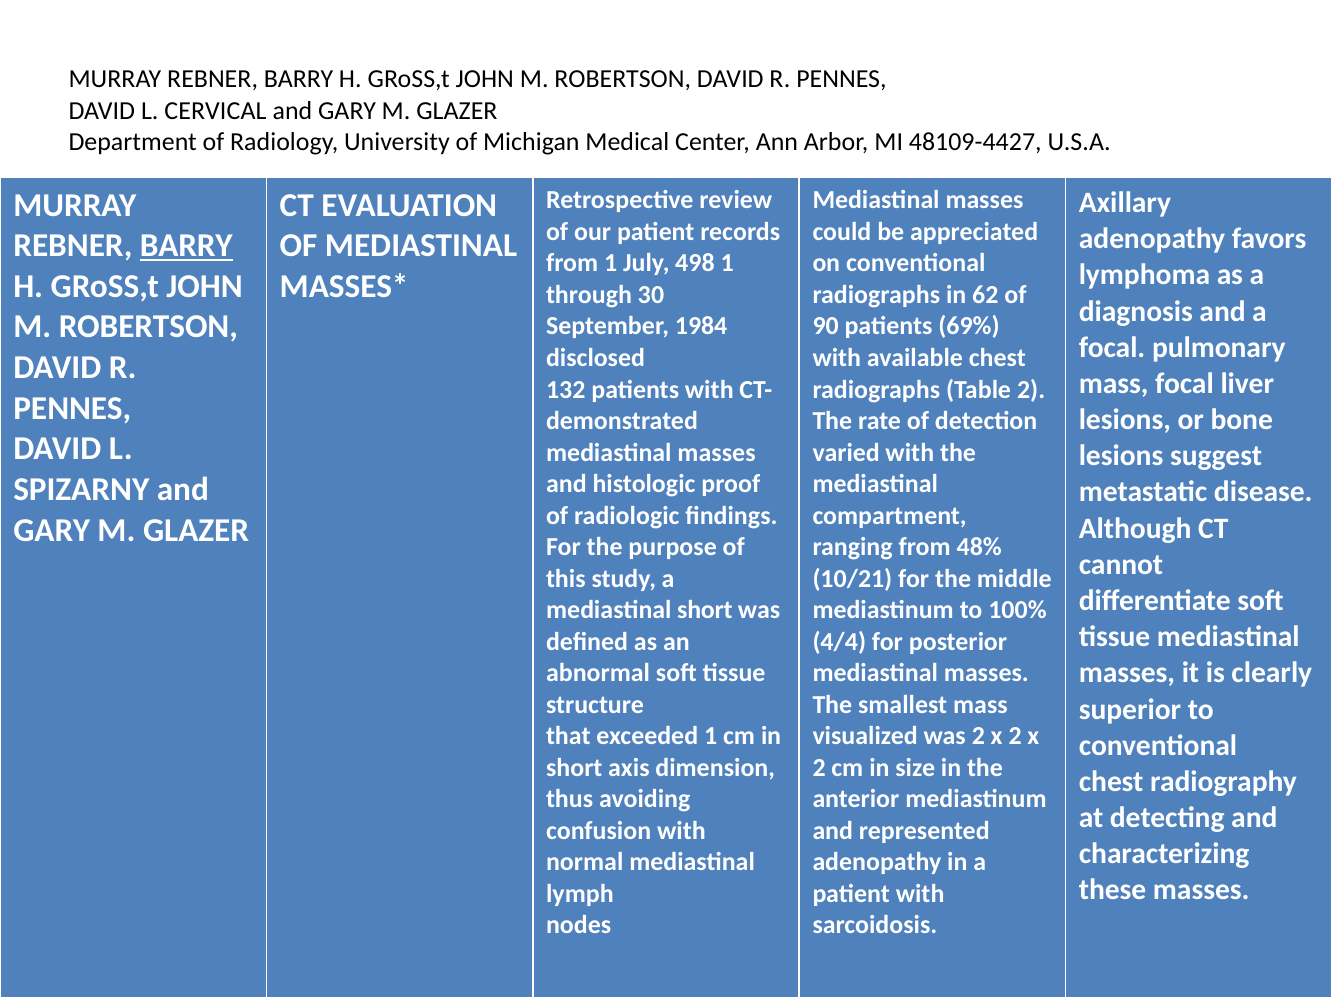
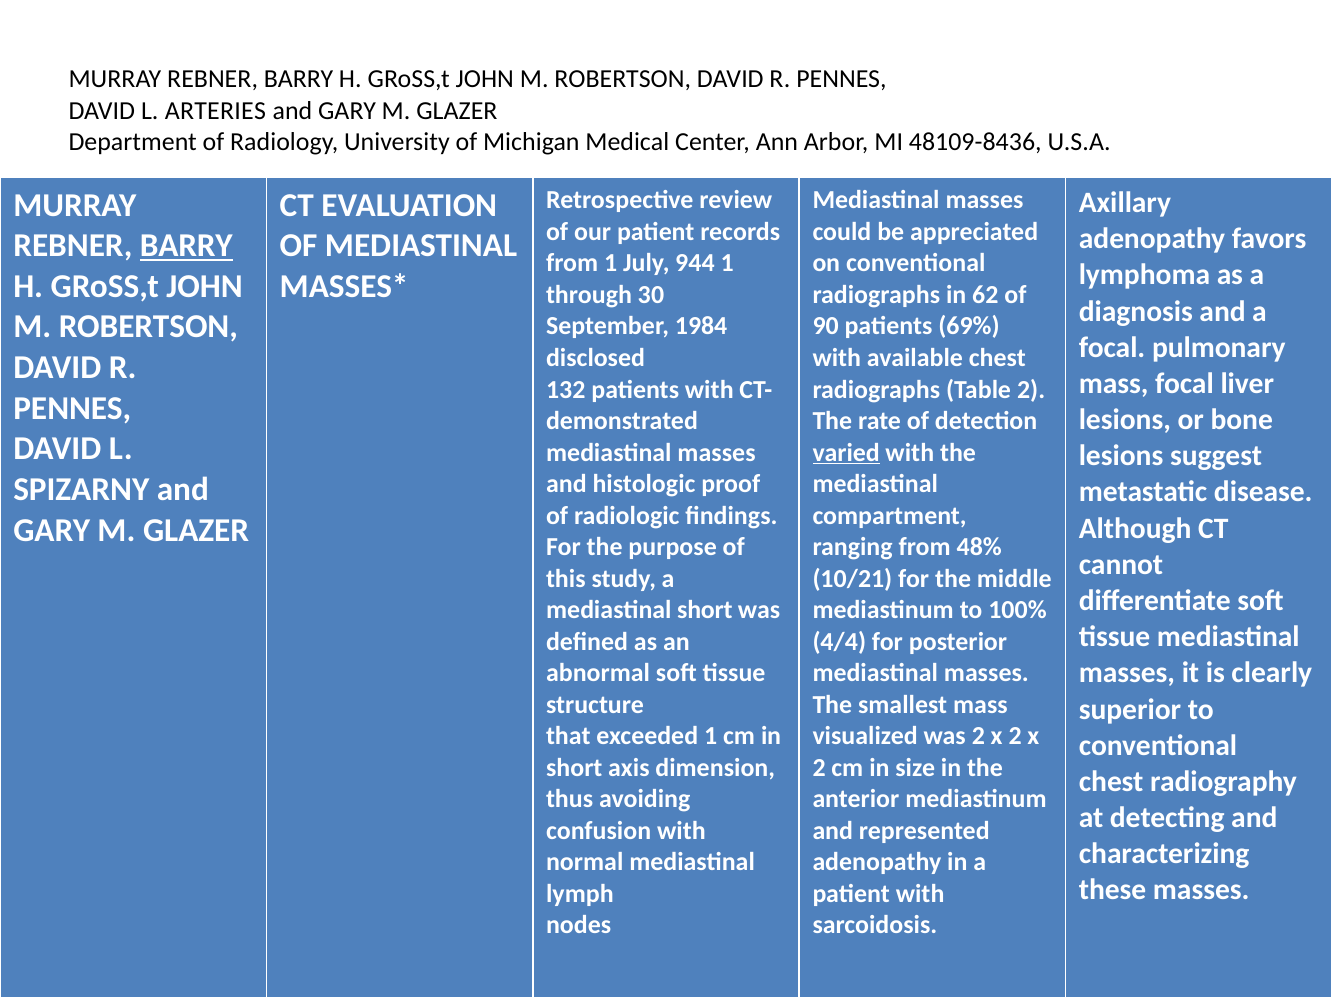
CERVICAL: CERVICAL -> ARTERIES (215, 110)
48109-4427: 48109-4427 -> 48109-8436 (975, 142)
498: 498 -> 944 (695, 263)
varied underline: none -> present (846, 453)
